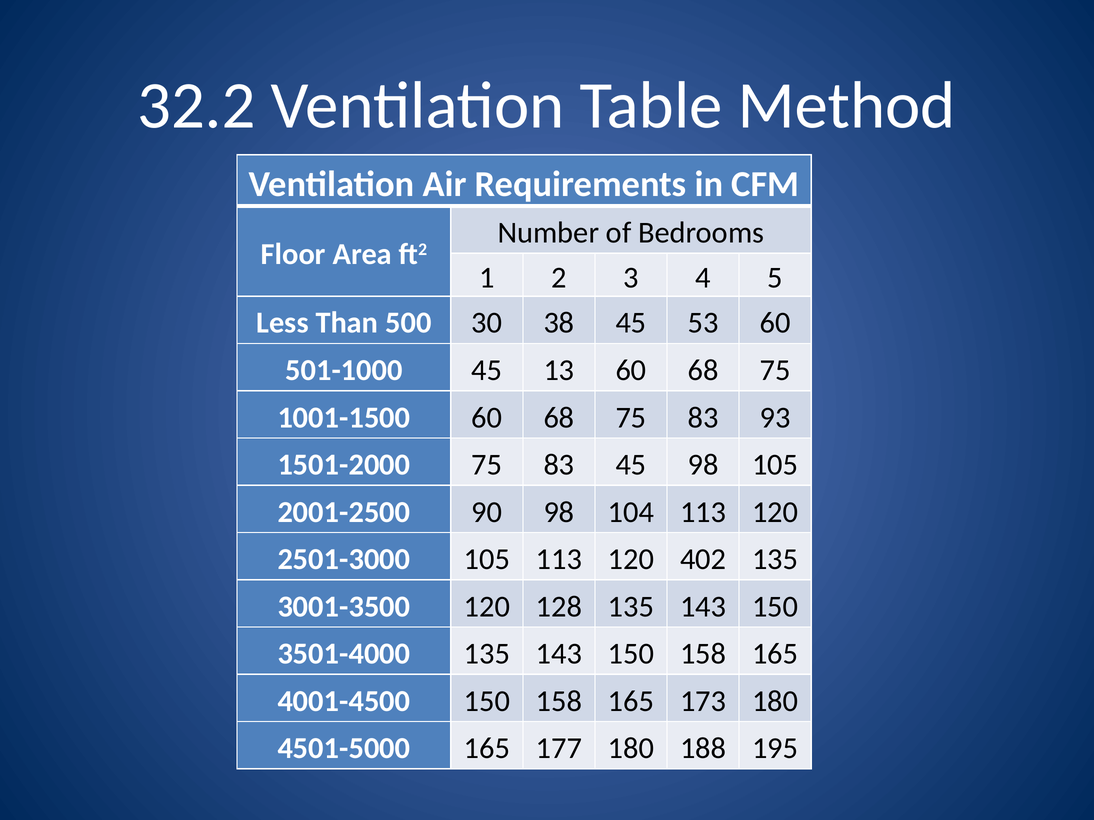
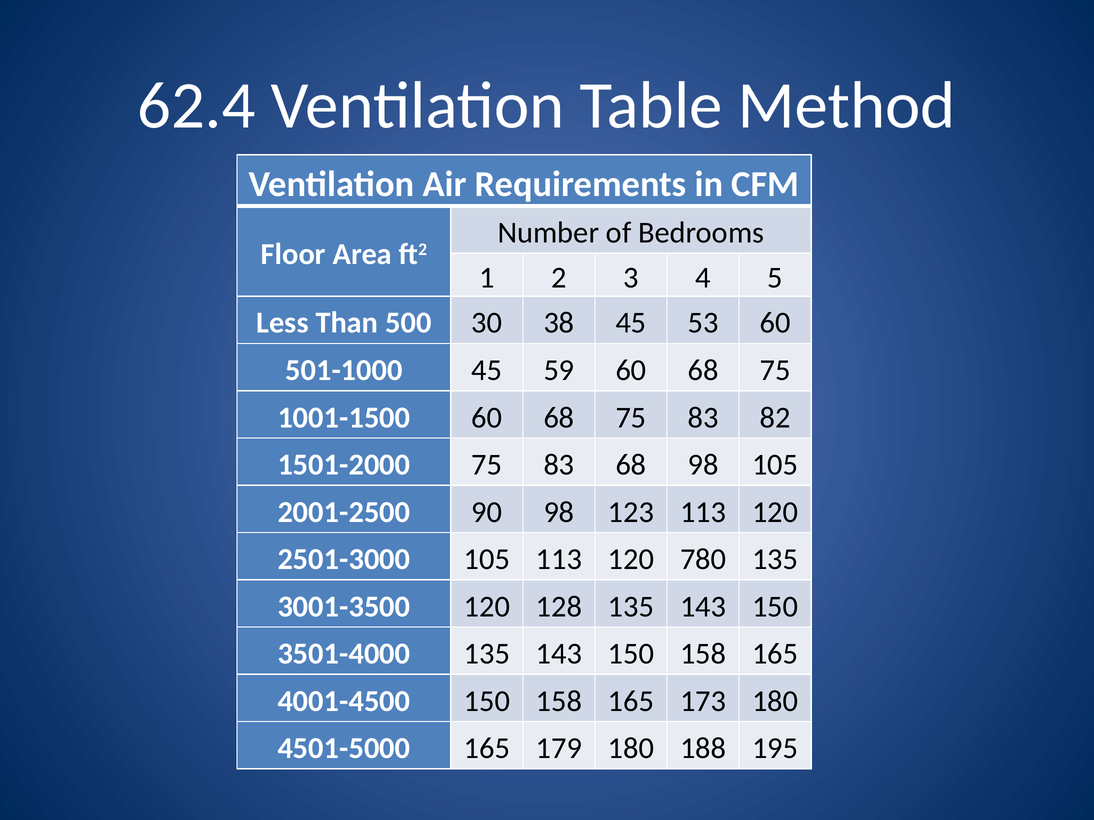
32.2: 32.2 -> 62.4 (196, 106)
13: 13 -> 59 (559, 370)
93: 93 -> 82 (775, 418)
83 45: 45 -> 68 (631, 465)
104: 104 -> 123 (631, 512)
402: 402 -> 780 (703, 560)
177: 177 -> 179 (559, 749)
